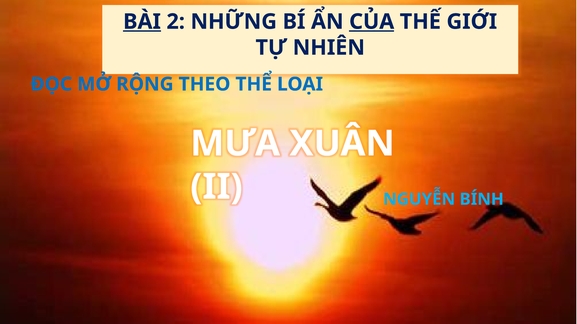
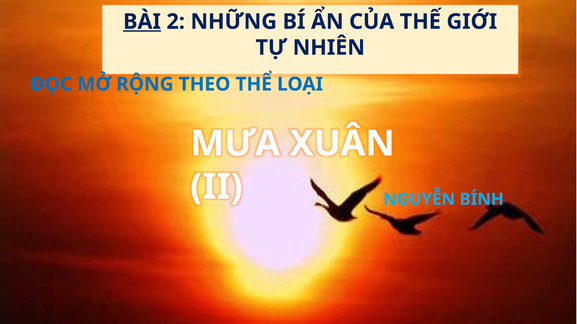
CỦA underline: present -> none (372, 22)
